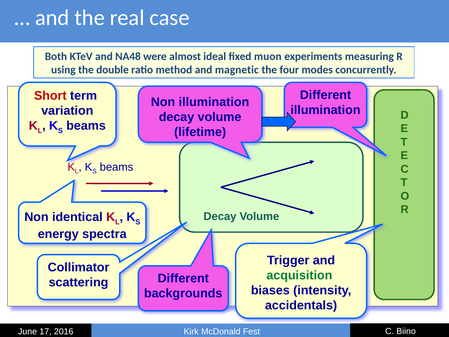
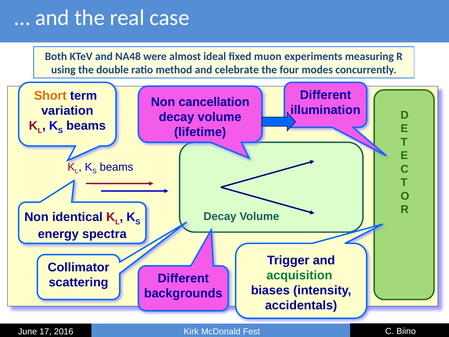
magnetic: magnetic -> celebrate (237, 70)
Short colour: red -> orange (50, 96)
Non illumination: illumination -> cancellation (214, 102)
